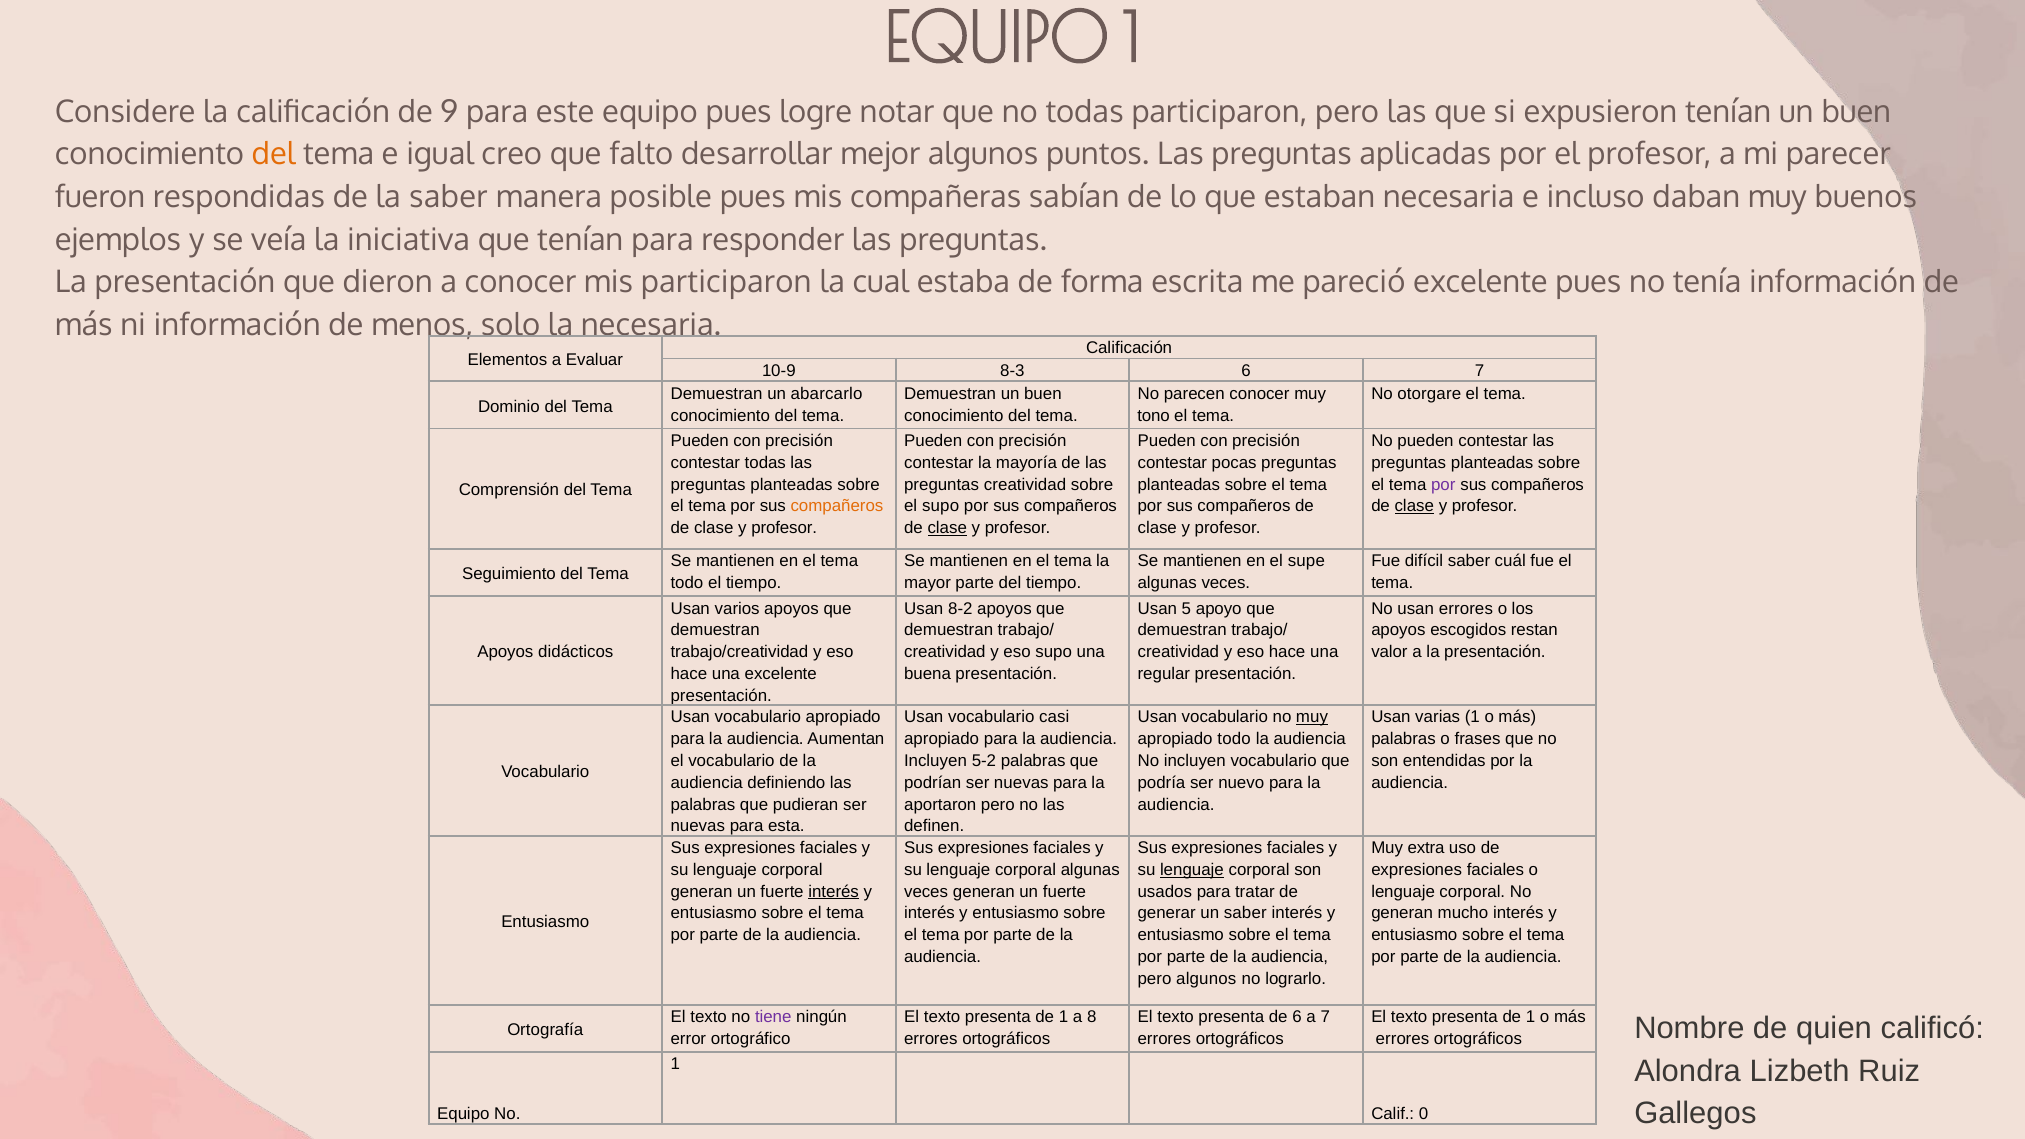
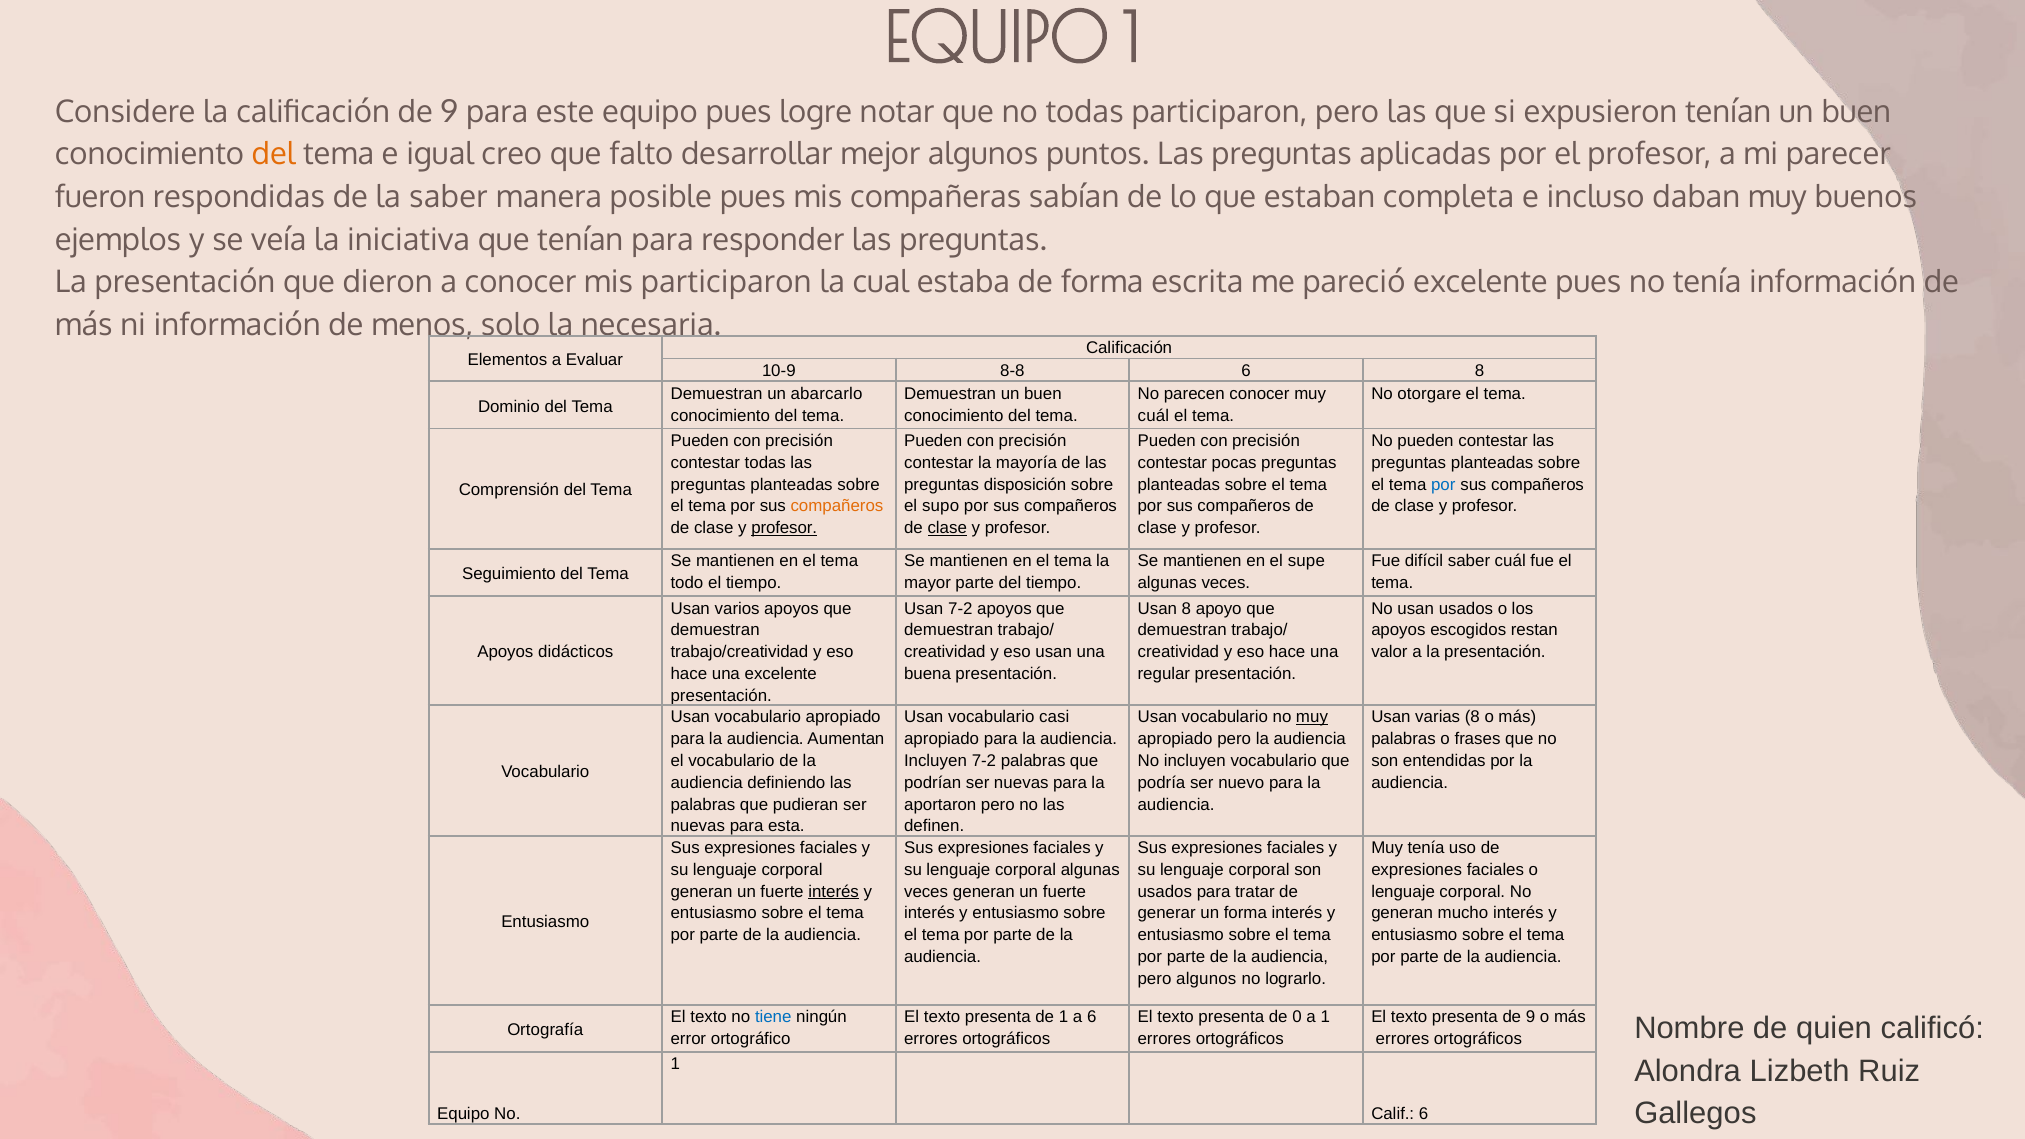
estaban necesaria: necesaria -> completa (1449, 197)
8-3: 8-3 -> 8-8 (1012, 371)
6 7: 7 -> 8 (1480, 371)
tono: tono -> cuál (1153, 416)
preguntas creatividad: creatividad -> disposición (1025, 485)
por colour: purple -> blue (1443, 485)
clase underline: present -> none (1414, 506)
profesor underline: none -> present (784, 528)
Usan 8-2: 8-2 -> 7-2 (960, 609)
Usan 5: 5 -> 8 (1186, 609)
usan errores: errores -> usados (1466, 609)
eso supo: supo -> usan (1054, 652)
varias 1: 1 -> 8 (1472, 717)
apropiado todo: todo -> pero (1234, 739)
Incluyen 5-2: 5-2 -> 7-2 (984, 761)
Muy extra: extra -> tenía (1426, 848)
lenguaje underline: present -> none (1192, 870)
un saber: saber -> forma (1245, 913)
tiene colour: purple -> blue (773, 1017)
a 8: 8 -> 6 (1092, 1017)
de 6: 6 -> 0 (1297, 1017)
a 7: 7 -> 1 (1325, 1017)
1: 1 -> 9 (1530, 1017)
Calif 0: 0 -> 6 (1424, 1114)
